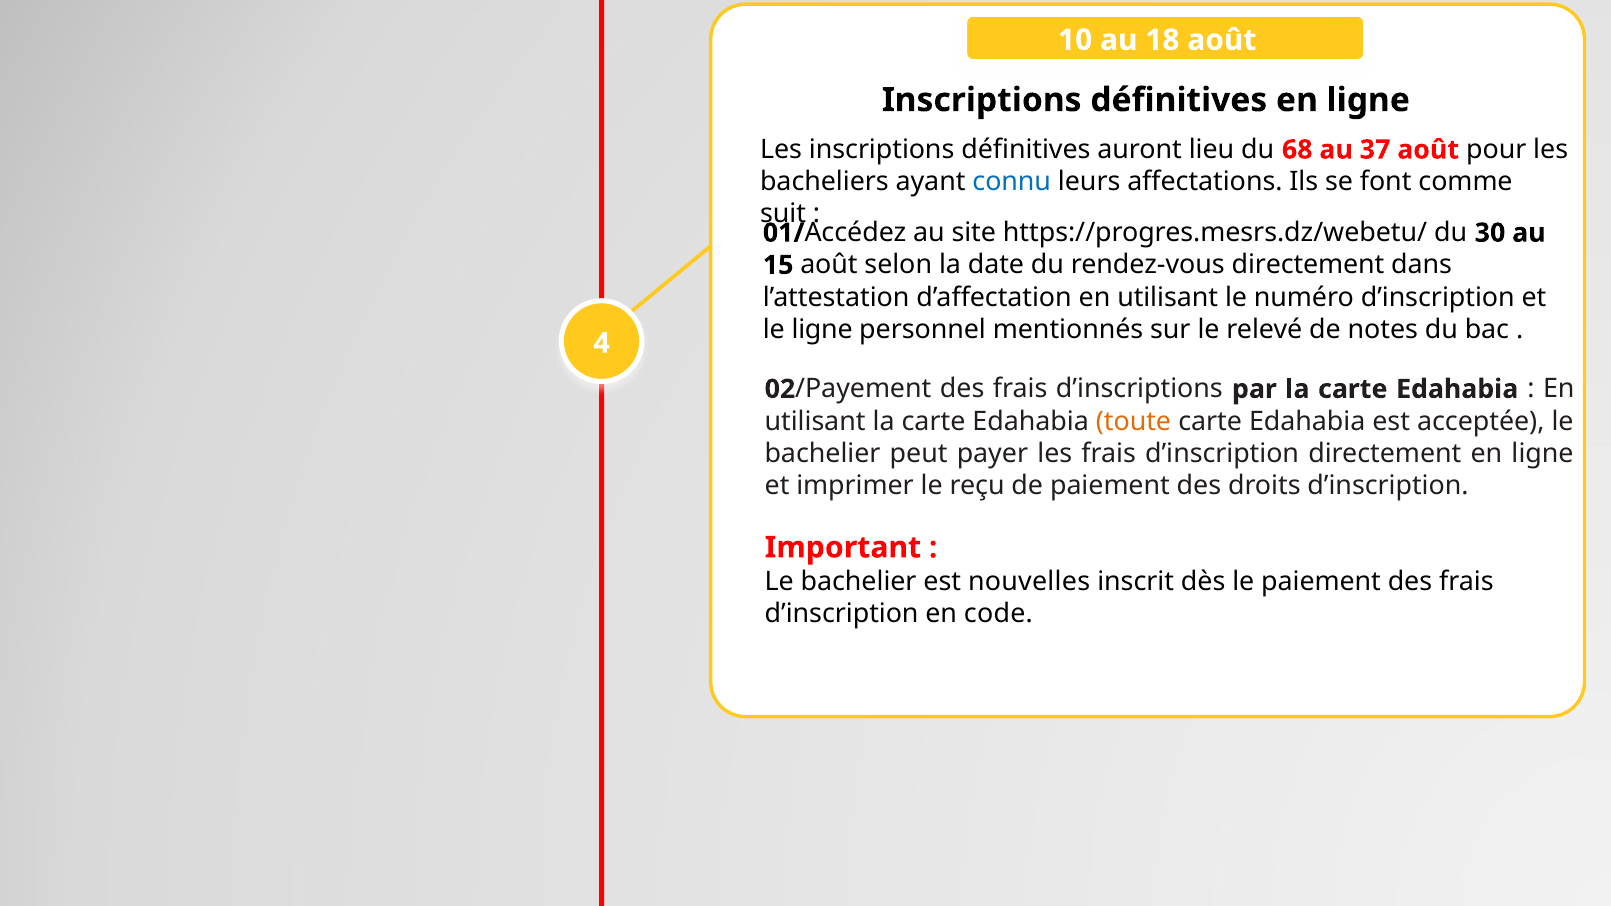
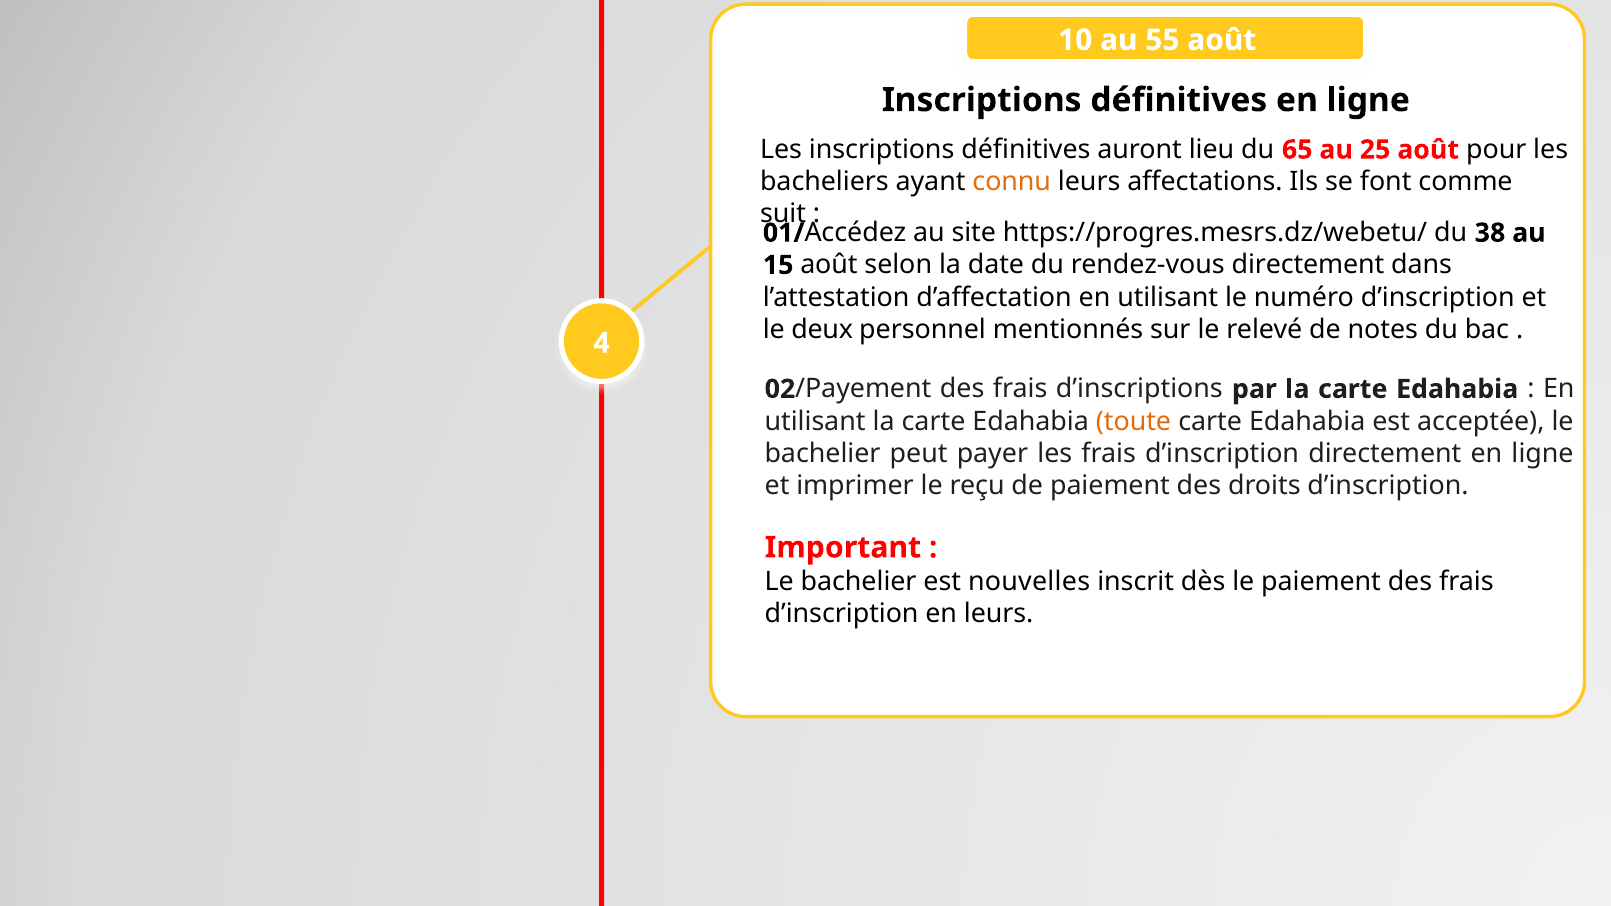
18: 18 -> 55 (1162, 40)
68: 68 -> 65 (1297, 150)
37: 37 -> 25 (1375, 150)
connu colour: blue -> orange (1012, 182)
30: 30 -> 38 (1490, 233)
le ligne: ligne -> deux (822, 330)
en code: code -> leurs (999, 614)
